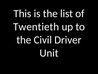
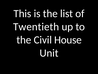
Driver: Driver -> House (68, 40)
